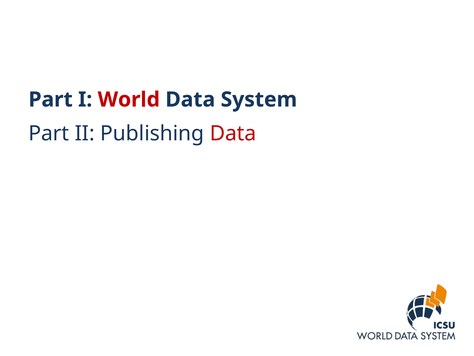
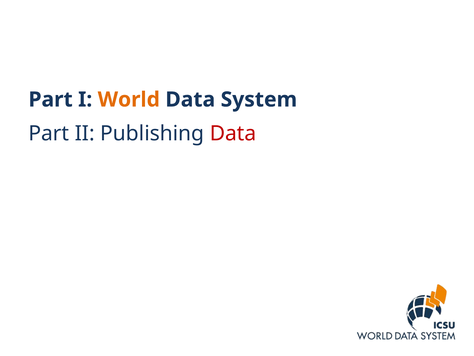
World colour: red -> orange (129, 99)
